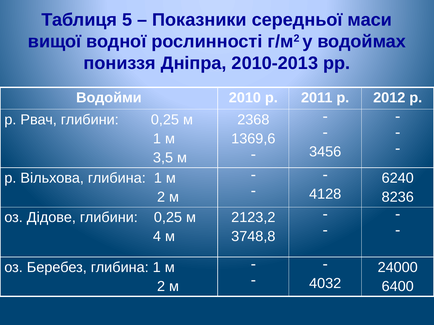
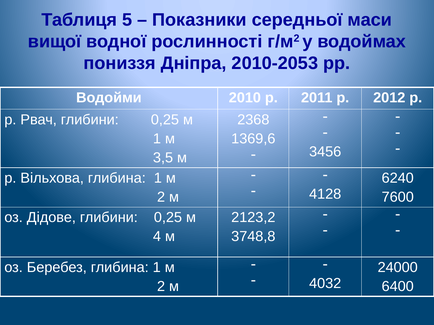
2010-2013: 2010-2013 -> 2010-2053 (275, 63)
8236: 8236 -> 7600 (398, 197)
